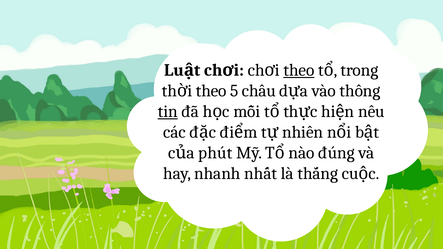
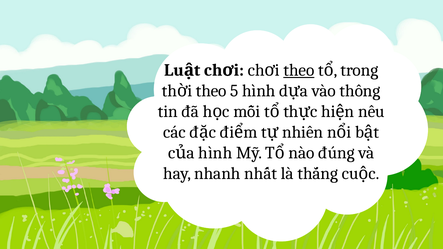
5 châu: châu -> hình (259, 91)
tin underline: present -> none (168, 112)
phút: phút -> hình (215, 153)
